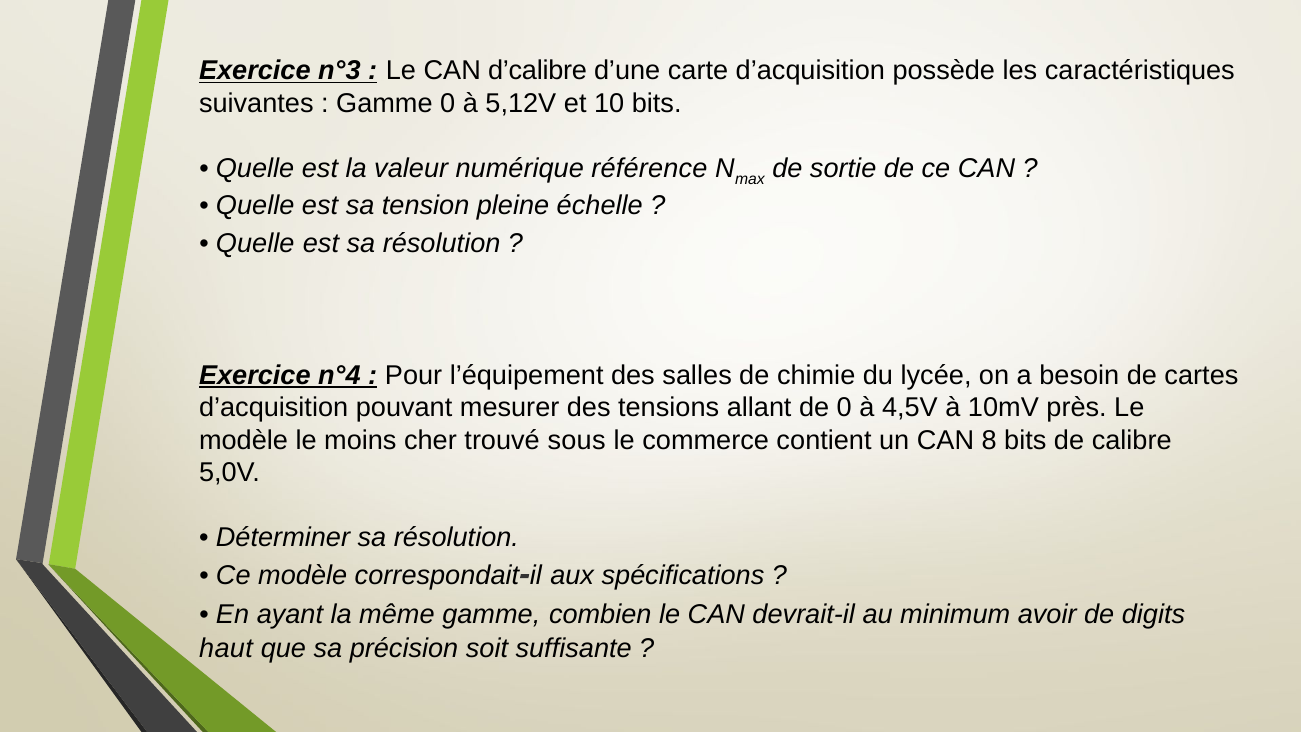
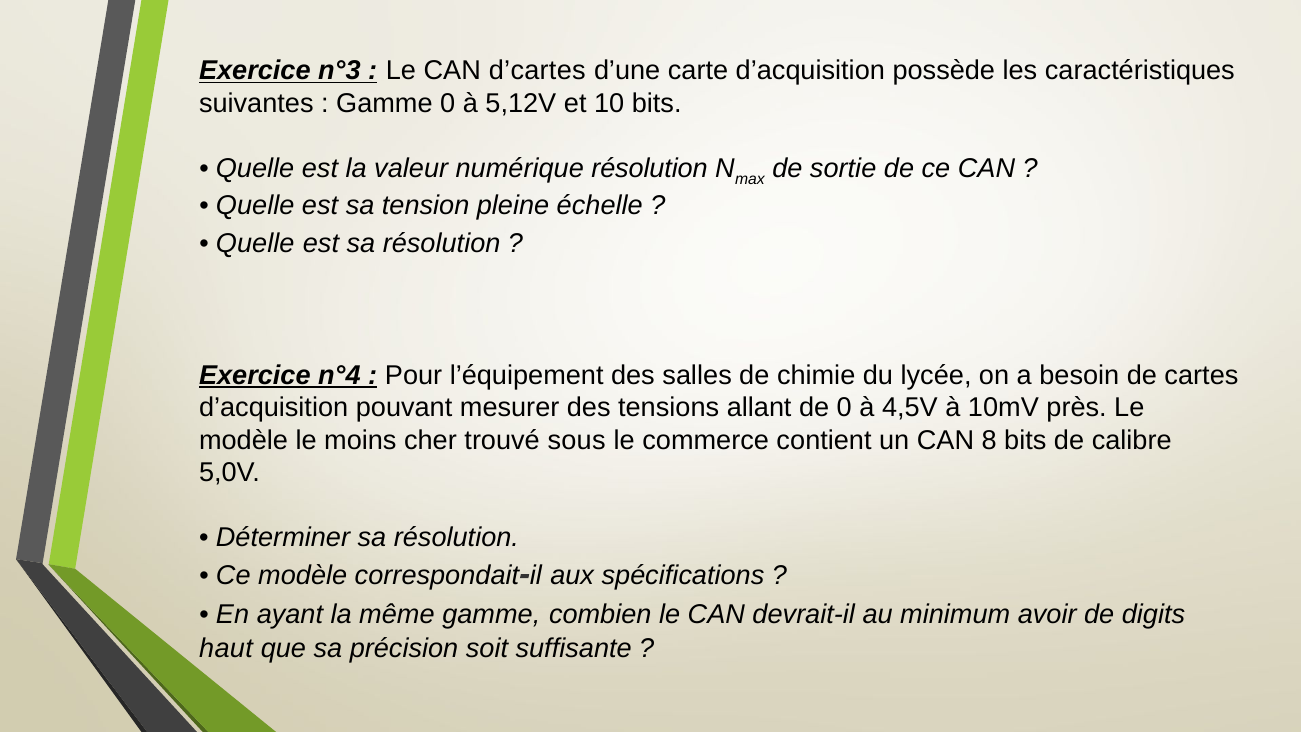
d’calibre: d’calibre -> d’cartes (537, 70)
numérique référence: référence -> résolution (650, 169)
